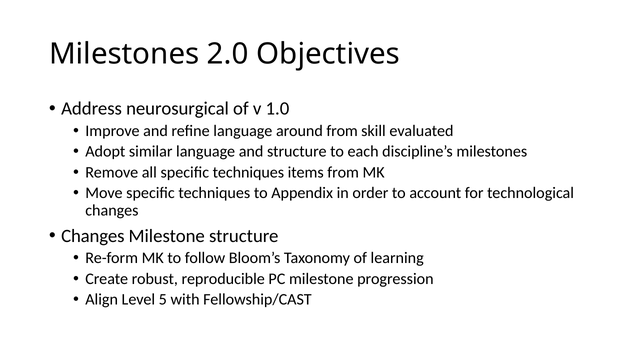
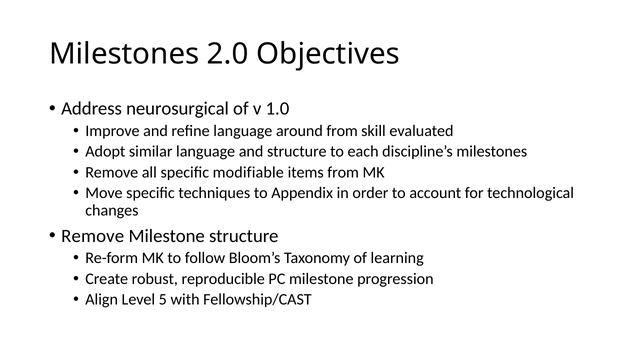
all specific techniques: techniques -> modifiable (248, 172)
Changes: Changes -> Remove (93, 236)
